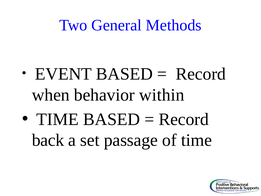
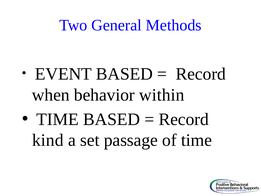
back: back -> kind (48, 140)
